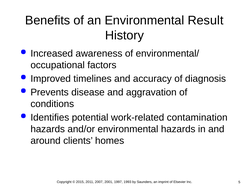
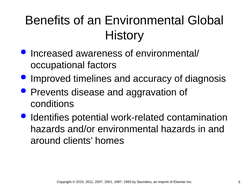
Result: Result -> Global (206, 20)
